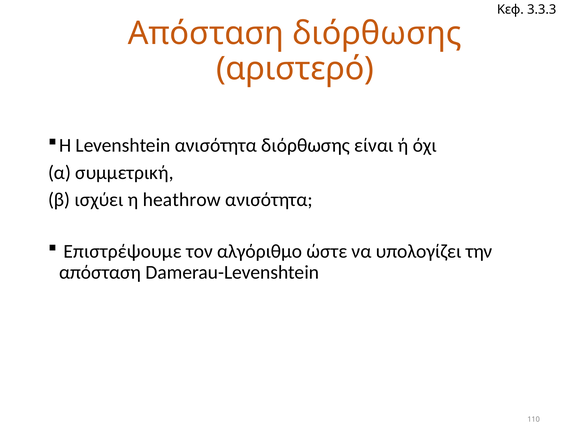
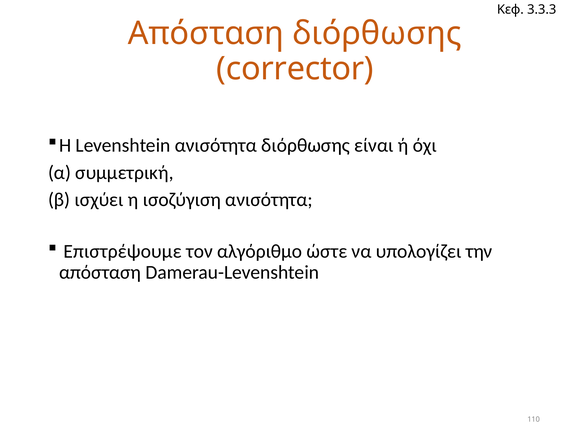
αριστερό: αριστερό -> corrector (295, 69)
heathrow: heathrow -> ισοζύγιση (182, 200)
